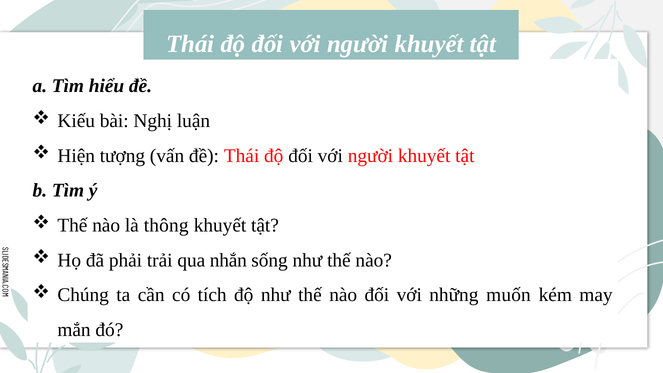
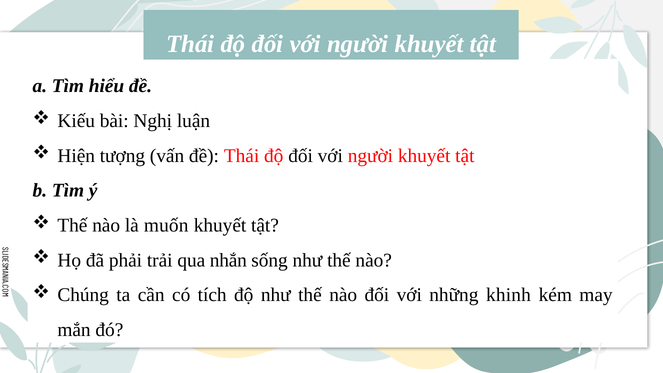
thông: thông -> muốn (166, 225)
muốn: muốn -> khinh (508, 295)
